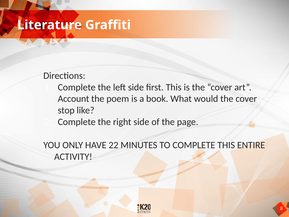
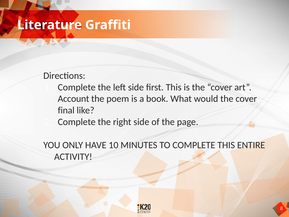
stop: stop -> final (66, 110)
22: 22 -> 10 (113, 145)
